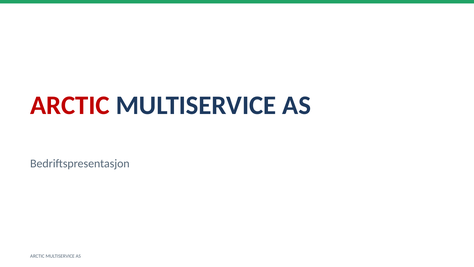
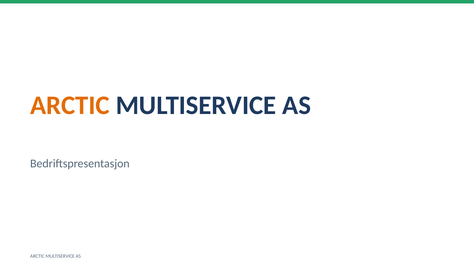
ARCTIC colour: red -> orange (70, 105)
